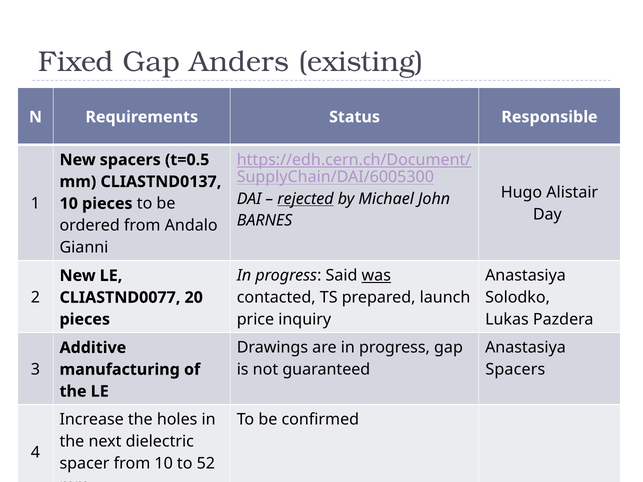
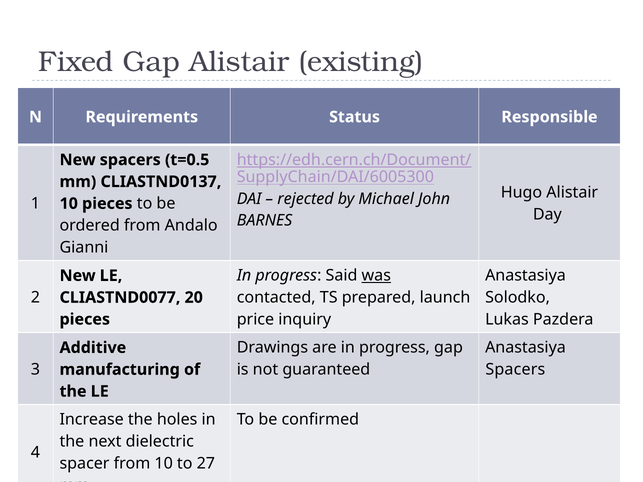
Gap Anders: Anders -> Alistair (239, 62)
rejected underline: present -> none (305, 199)
52: 52 -> 27 (206, 464)
